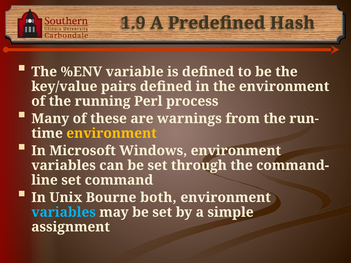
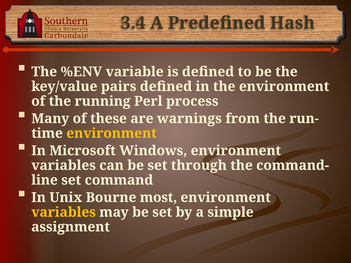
1.9: 1.9 -> 3.4 (133, 23)
both: both -> most (158, 198)
variables colour: light blue -> yellow (64, 212)
